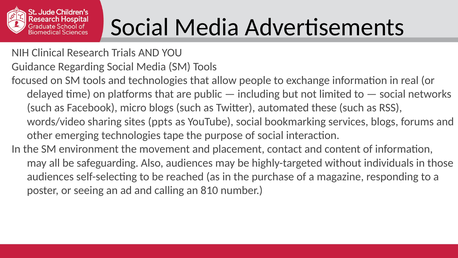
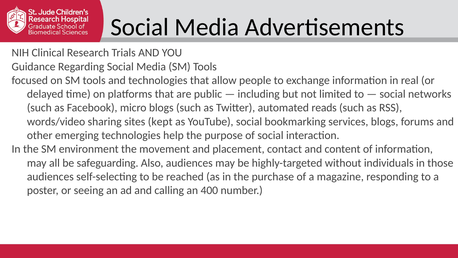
these: these -> reads (324, 108)
ppts: ppts -> kept (160, 121)
tape: tape -> help (173, 135)
810: 810 -> 400 (209, 190)
